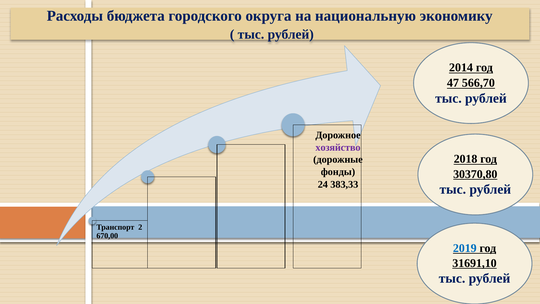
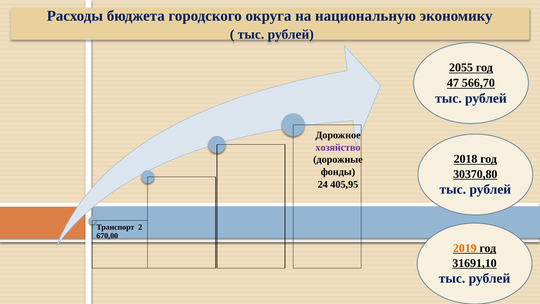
2014: 2014 -> 2055 (461, 68)
383,33: 383,33 -> 405,95 (344, 184)
2019 colour: blue -> orange (465, 248)
